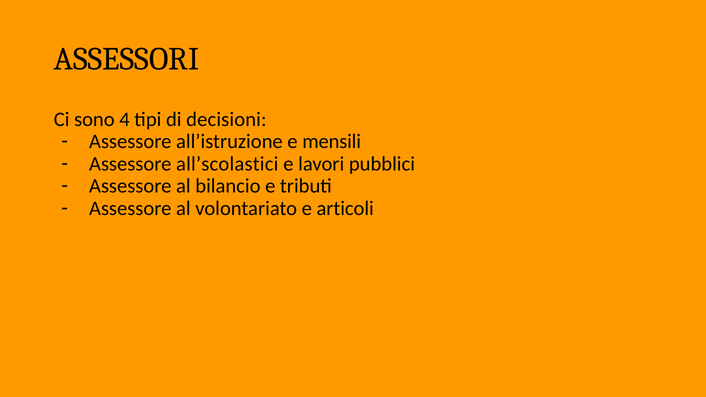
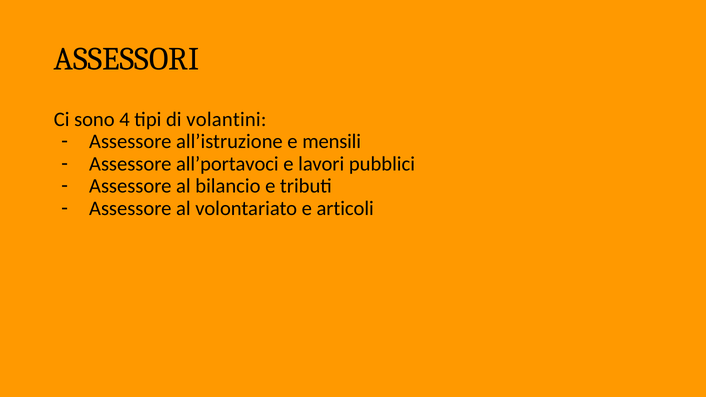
decisioni: decisioni -> volantini (226, 119)
all’scolastici: all’scolastici -> all’portavoci (227, 164)
